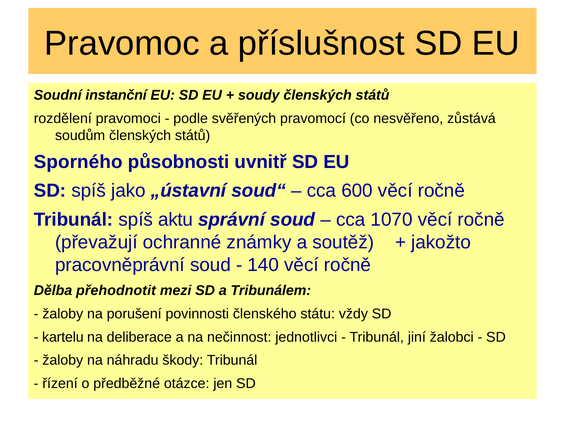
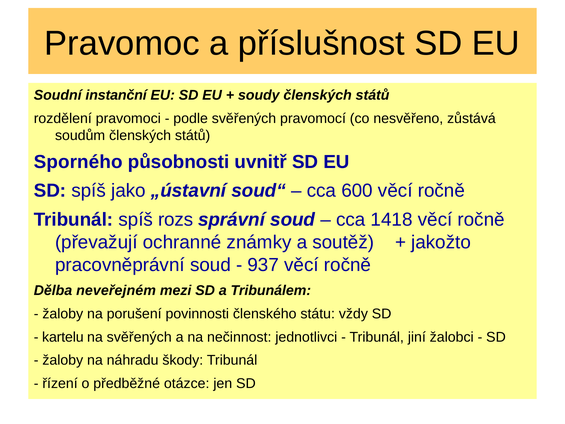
aktu: aktu -> rozs (176, 219)
1070: 1070 -> 1418 (392, 219)
140: 140 -> 937 (263, 265)
přehodnotit: přehodnotit -> neveřejném (116, 290)
na deliberace: deliberace -> svěřených (139, 337)
